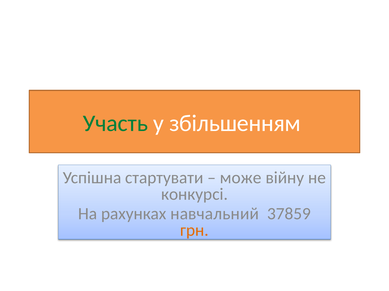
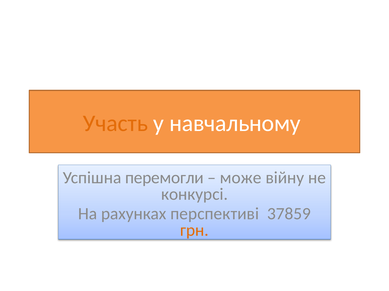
Участь colour: green -> orange (115, 124)
збільшенням: збільшенням -> навчальному (235, 124)
стартувати: стартувати -> перемогли (164, 178)
навчальний: навчальний -> перспективі (215, 214)
